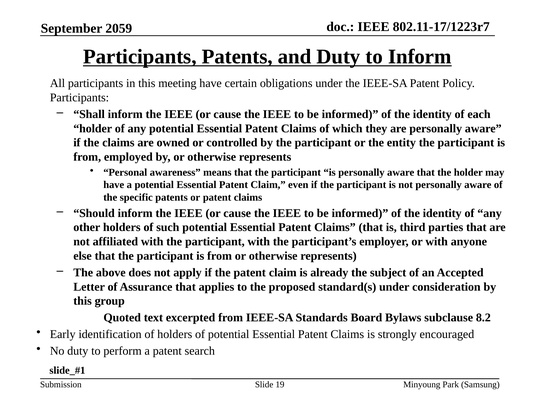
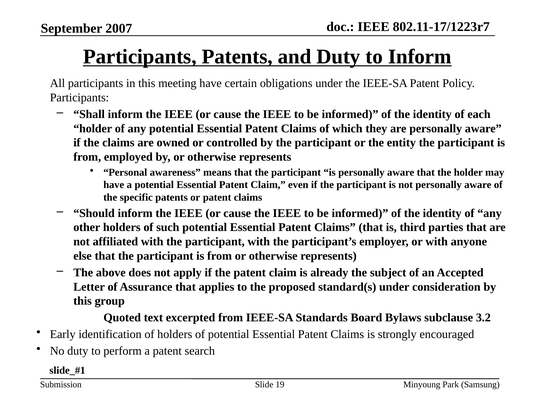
2059: 2059 -> 2007 (119, 29)
8.2: 8.2 -> 3.2 (483, 318)
